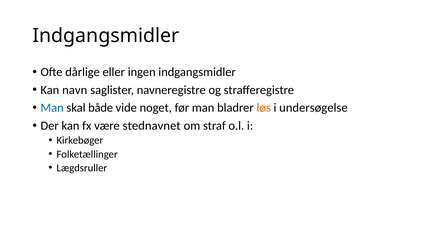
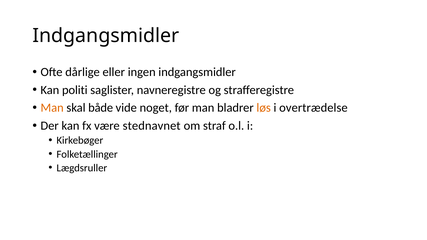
navn: navn -> politi (75, 90)
Man colour: blue -> orange (52, 108)
undersøgelse: undersøgelse -> overtrædelse (313, 108)
